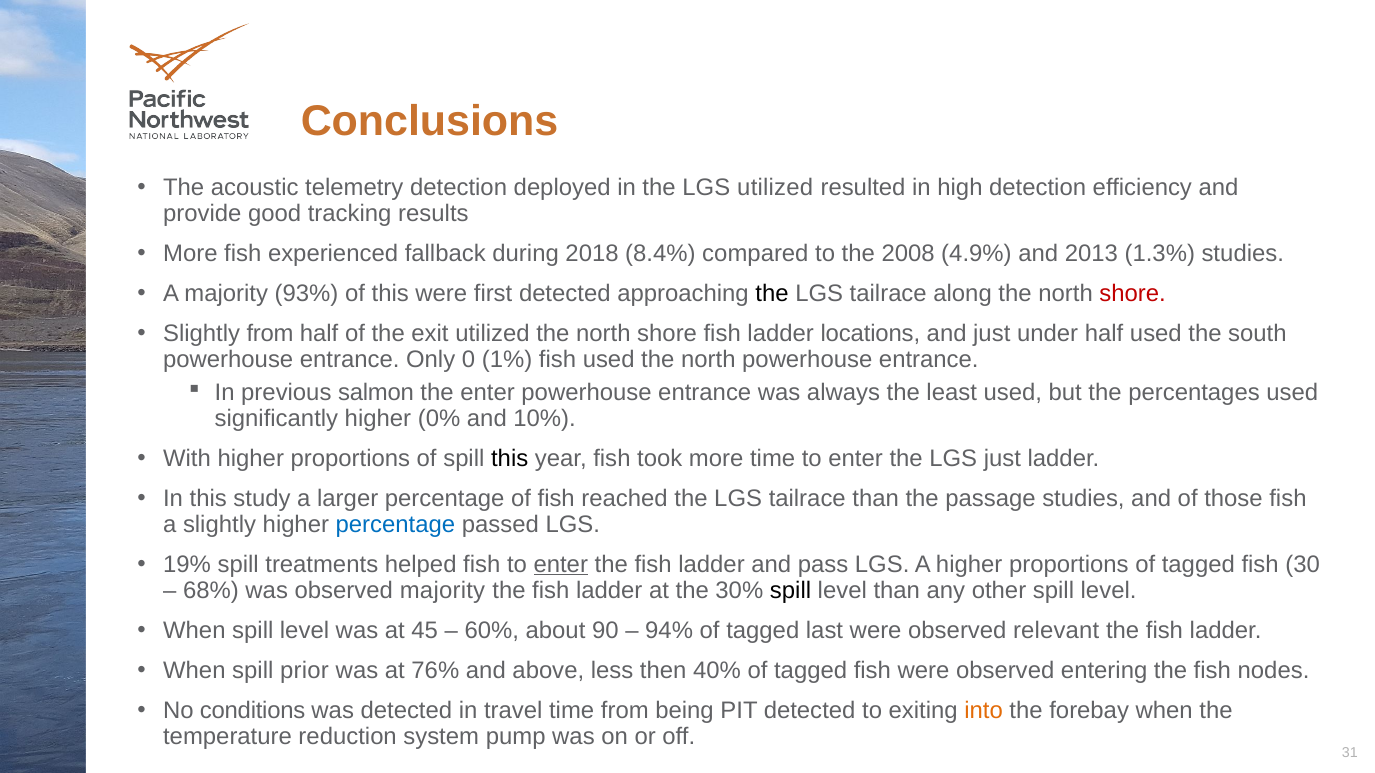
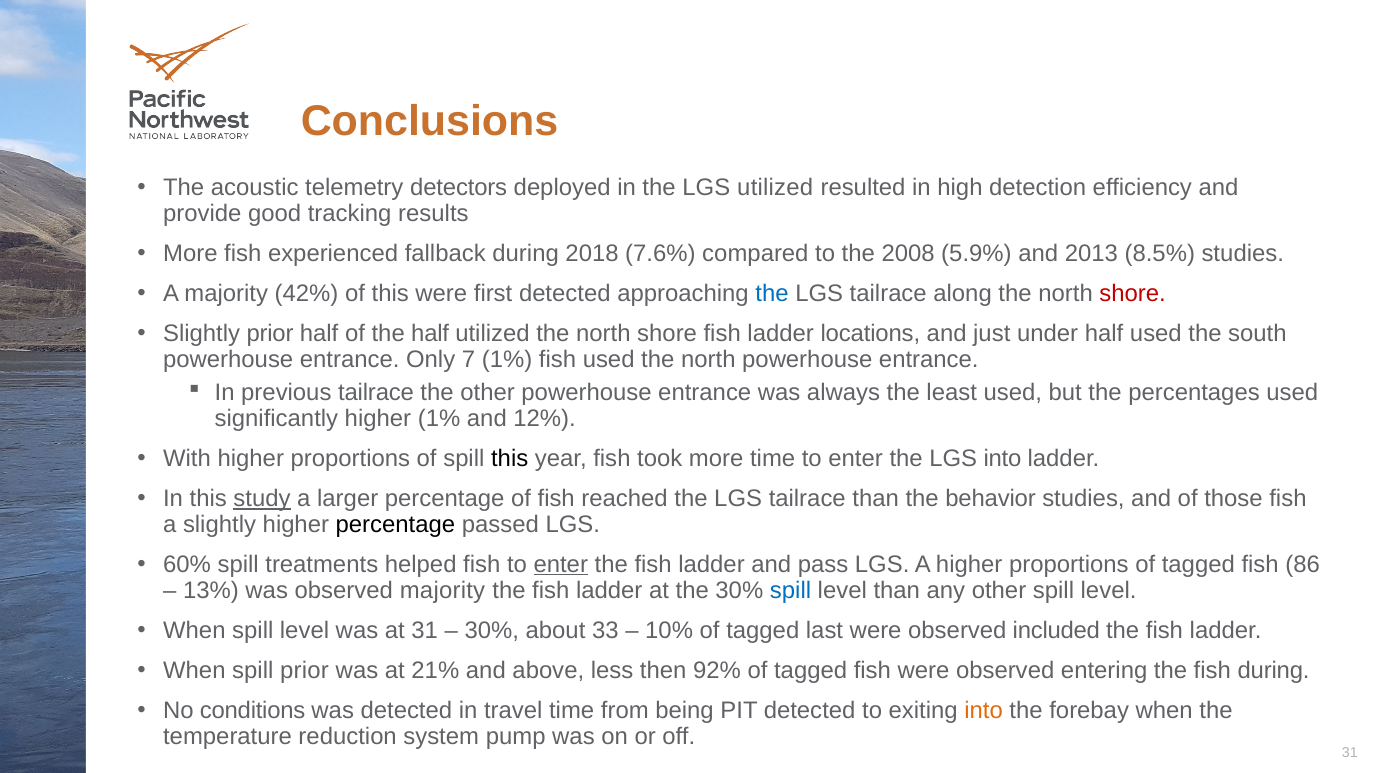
telemetry detection: detection -> detectors (459, 188)
8.4%: 8.4% -> 7.6% (660, 254)
4.9%: 4.9% -> 5.9% (976, 254)
1.3%: 1.3% -> 8.5% (1160, 254)
93%: 93% -> 42% (307, 294)
the colour: black -> blue (772, 294)
Slightly from: from -> prior (270, 334)
the exit: exit -> half (430, 334)
0: 0 -> 7 (469, 360)
previous salmon: salmon -> tailrace (376, 393)
the enter: enter -> other (488, 393)
higher 0%: 0% -> 1% (439, 419)
10%: 10% -> 12% (545, 419)
LGS just: just -> into (1002, 459)
study underline: none -> present (262, 499)
passage: passage -> behavior (991, 499)
percentage colour: blue -> black (395, 525)
19%: 19% -> 60% (187, 565)
30: 30 -> 86 (1303, 565)
68%: 68% -> 13% (211, 590)
spill colour: black -> blue (791, 590)
at 45: 45 -> 31 (425, 631)
60%: 60% -> 30% (492, 631)
90: 90 -> 33 (605, 631)
94%: 94% -> 10% (669, 631)
relevant: relevant -> included (1056, 631)
76%: 76% -> 21% (435, 671)
40%: 40% -> 92% (717, 671)
fish nodes: nodes -> during (1274, 671)
